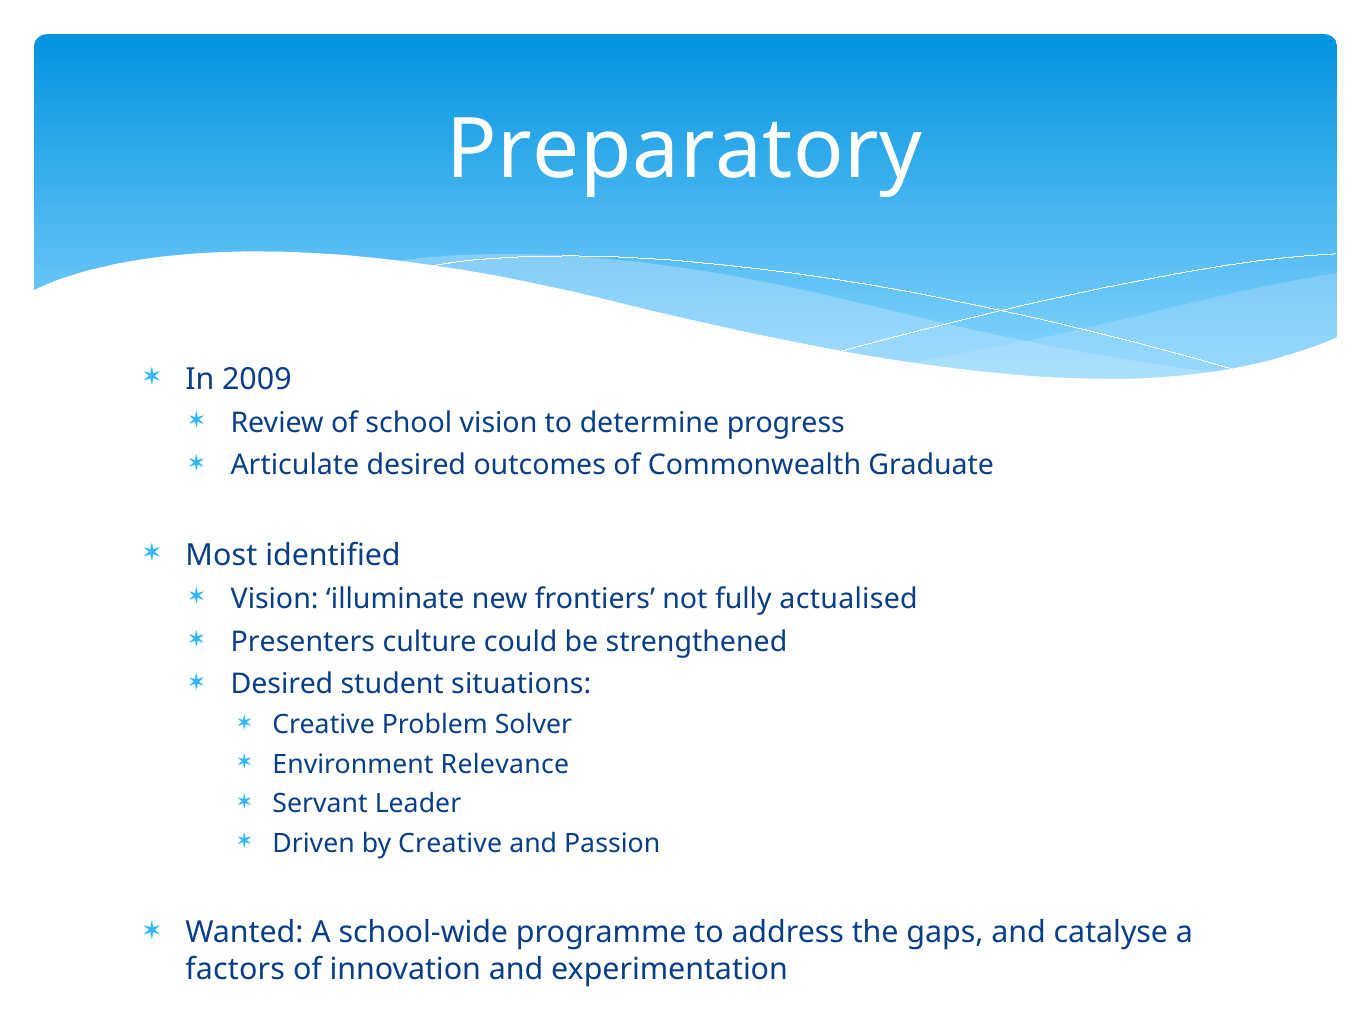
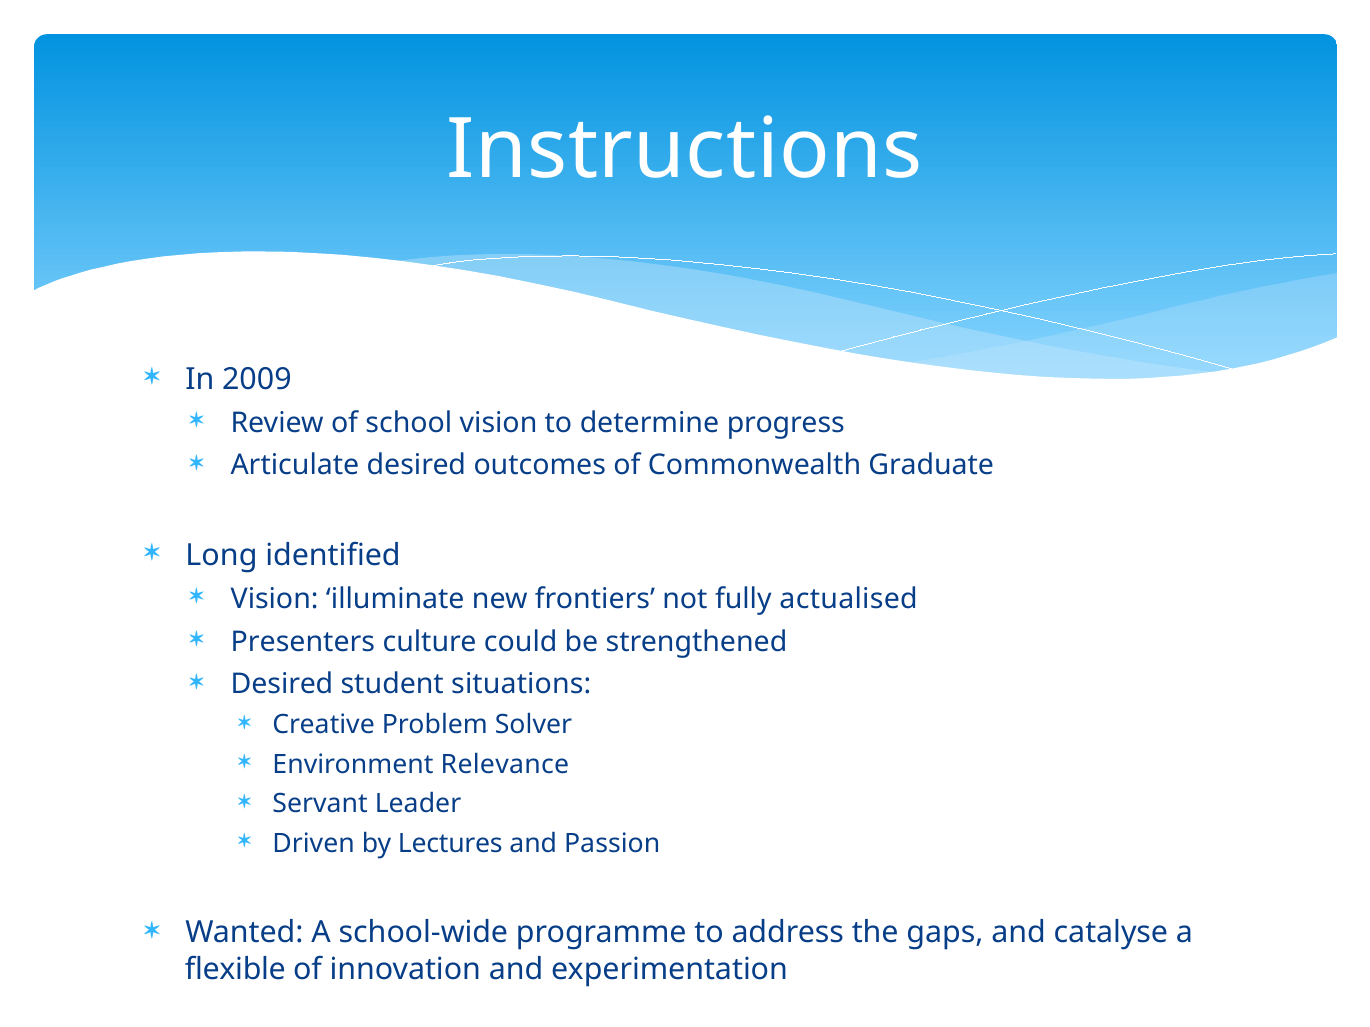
Preparatory: Preparatory -> Instructions (685, 150)
Most: Most -> Long (221, 556)
by Creative: Creative -> Lectures (450, 844)
factors: factors -> flexible (235, 970)
